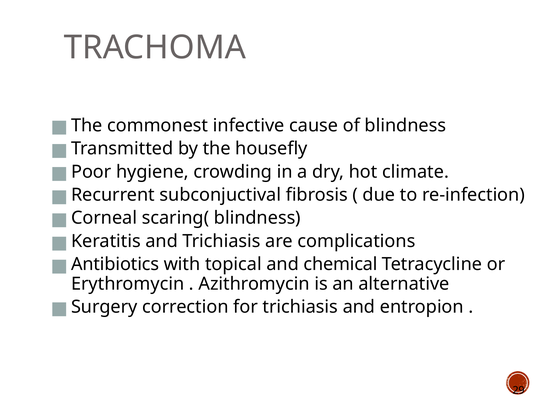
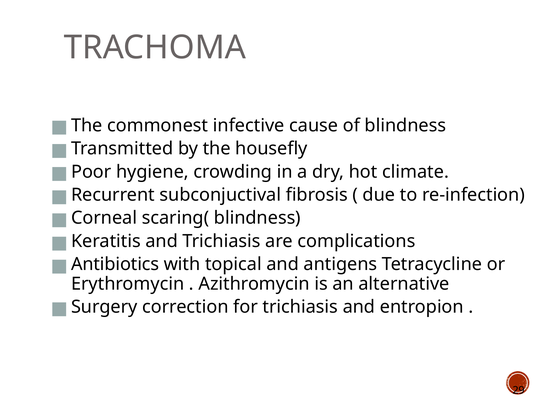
chemical: chemical -> antigens (340, 264)
